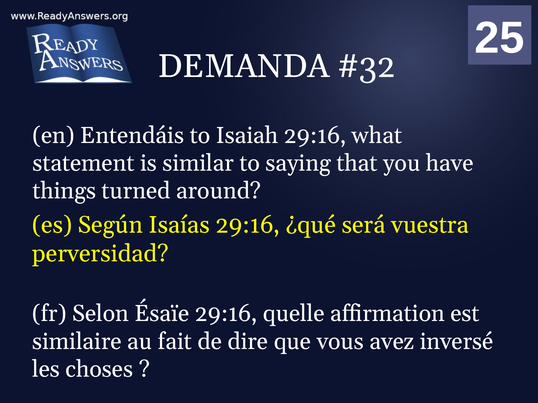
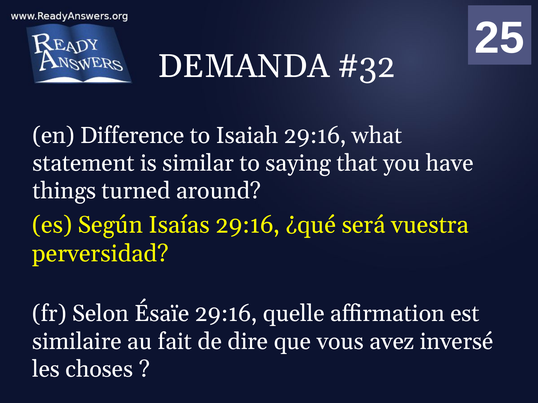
Entendáis: Entendáis -> Difference (132, 136)
